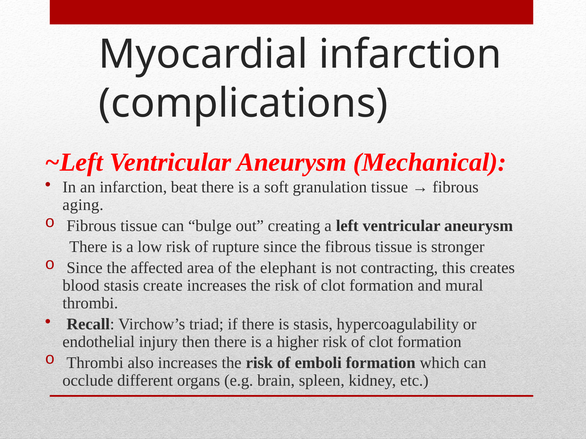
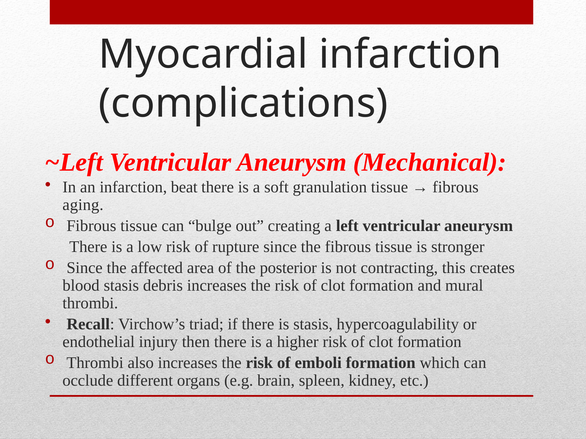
elephant: elephant -> posterior (288, 268)
create: create -> debris (163, 286)
